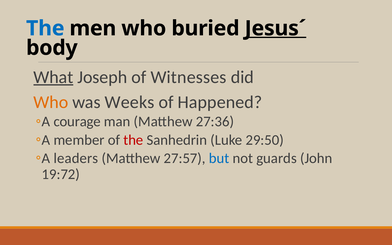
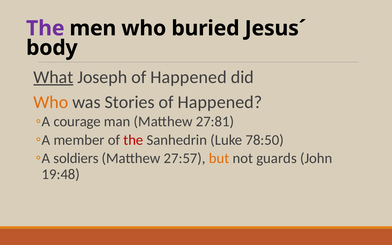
The colour: blue -> purple (45, 28)
Jesus´ underline: present -> none (276, 28)
Joseph of Witnesses: Witnesses -> Happened (189, 77)
Weeks: Weeks -> Stories (130, 102)
27:36: 27:36 -> 27:81 (215, 122)
29:50: 29:50 -> 78:50 (265, 140)
leaders: leaders -> soldiers (76, 158)
but colour: blue -> orange (219, 158)
19:72: 19:72 -> 19:48 (61, 174)
